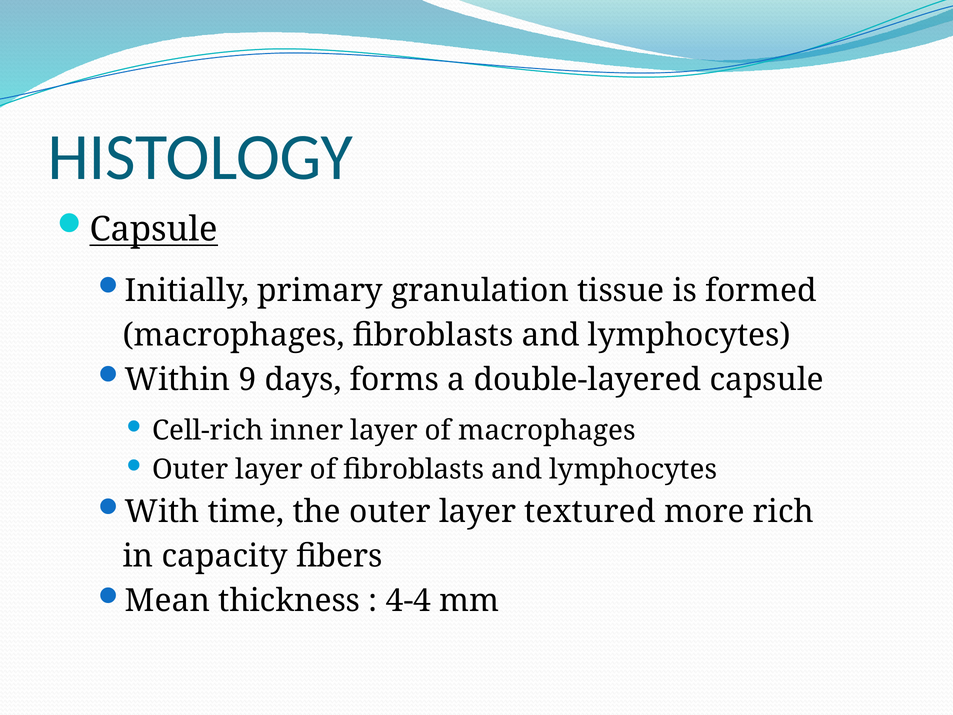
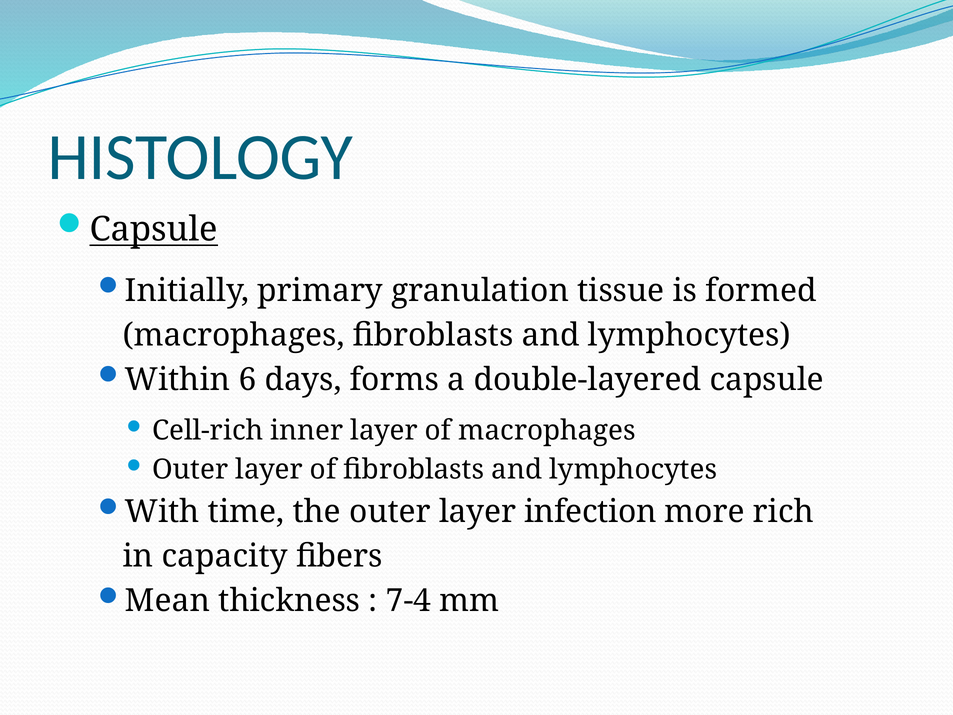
9: 9 -> 6 (247, 379)
textured: textured -> infection (590, 512)
4-4: 4-4 -> 7-4 (409, 601)
